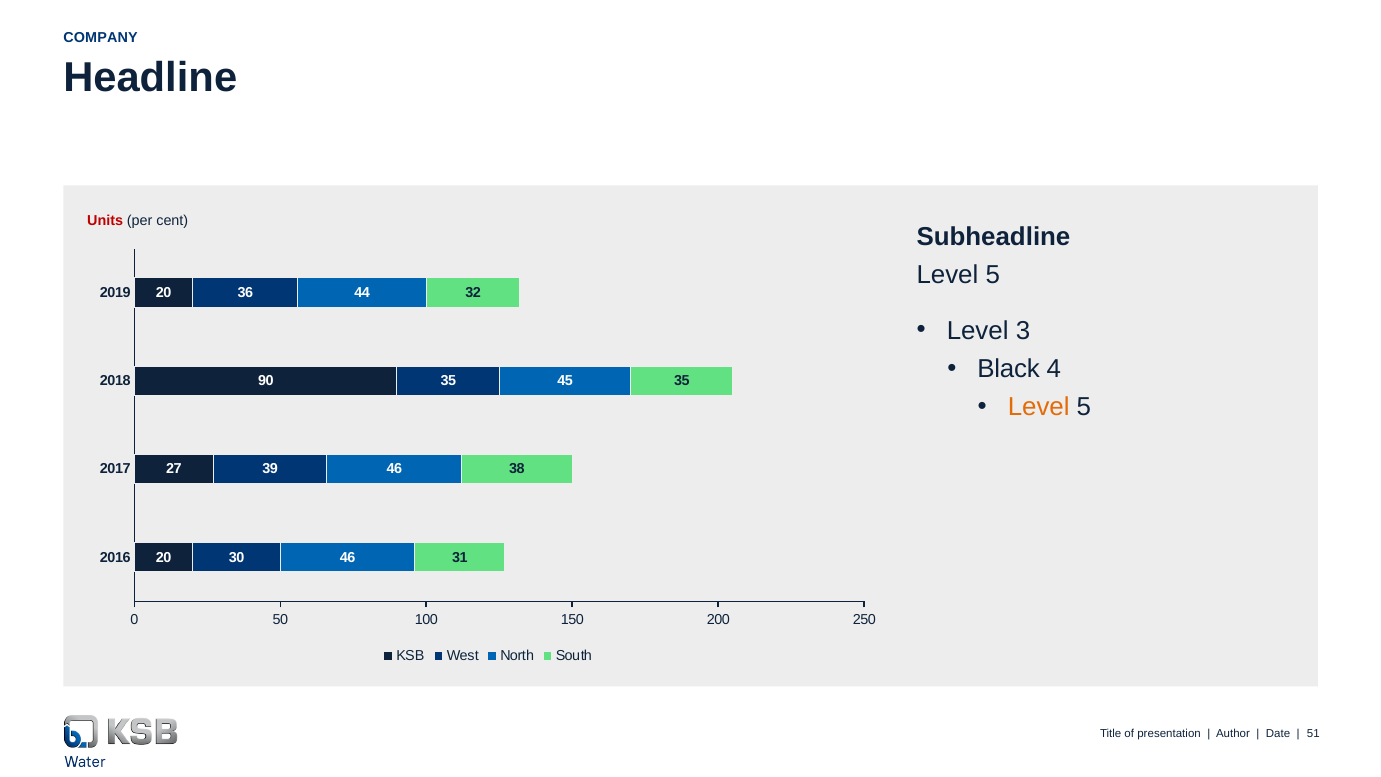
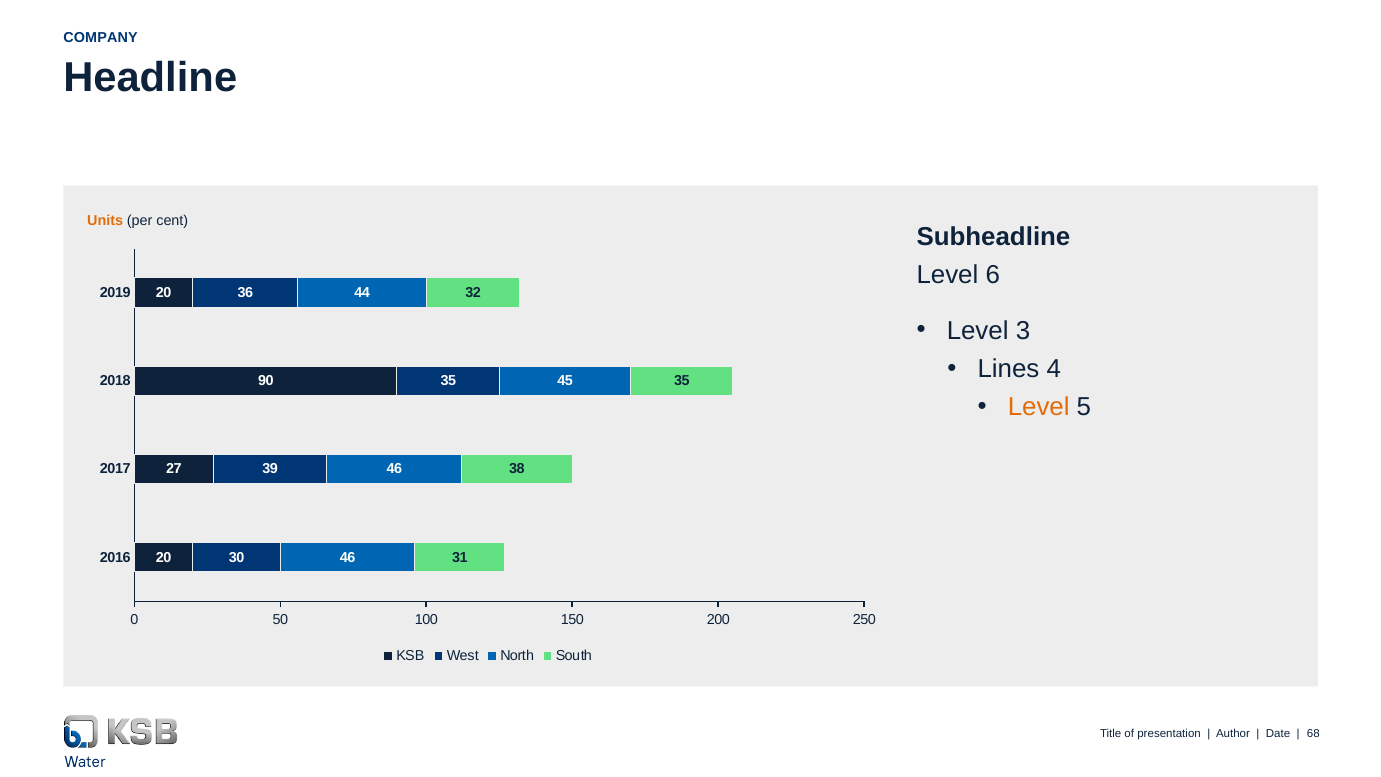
Units colour: red -> orange (105, 220)
5: 5 -> 6 (993, 275)
Black: Black -> Lines (1008, 369)
51: 51 -> 68 (1313, 734)
